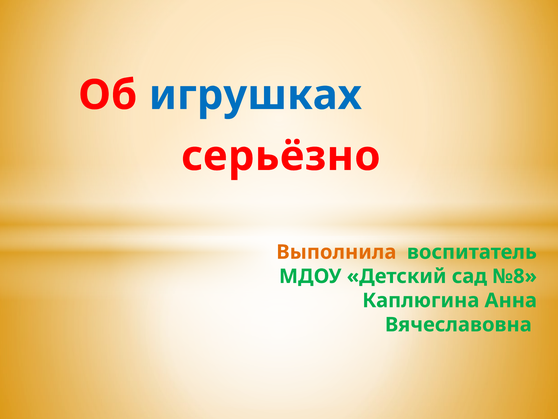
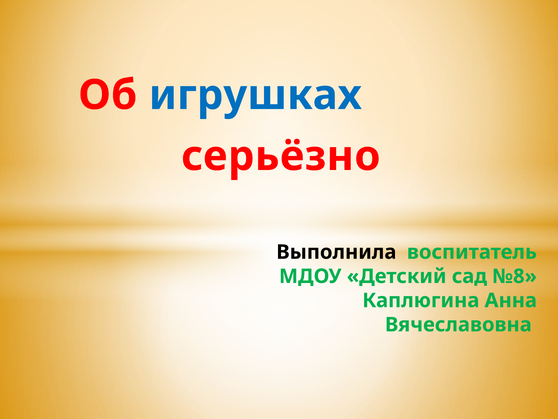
Выполнила colour: orange -> black (336, 252)
